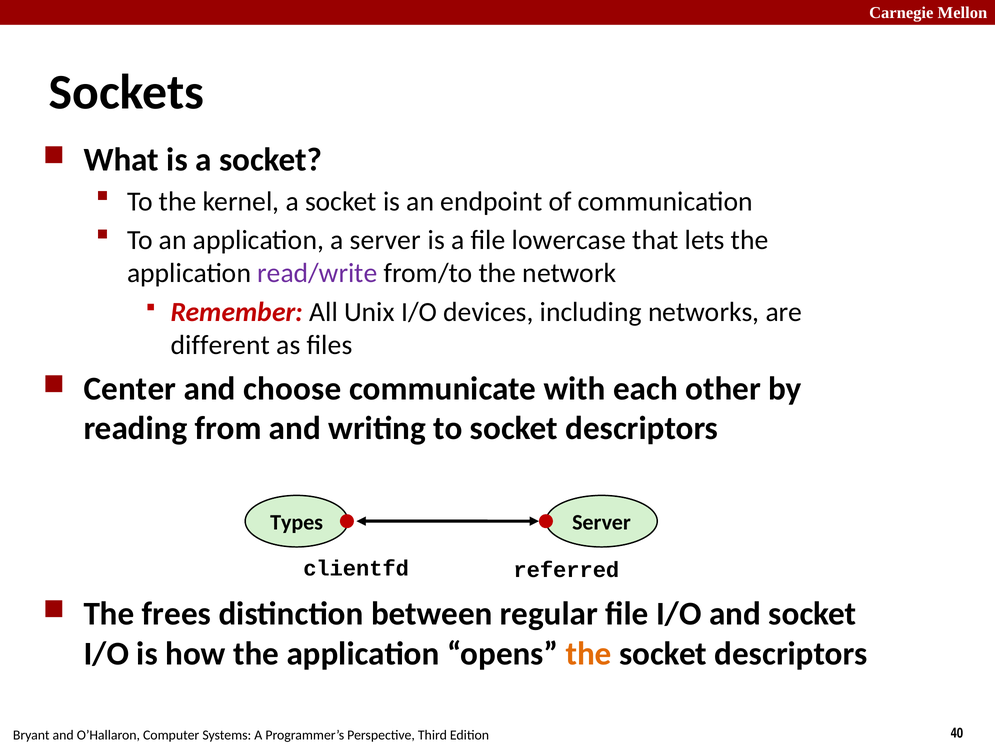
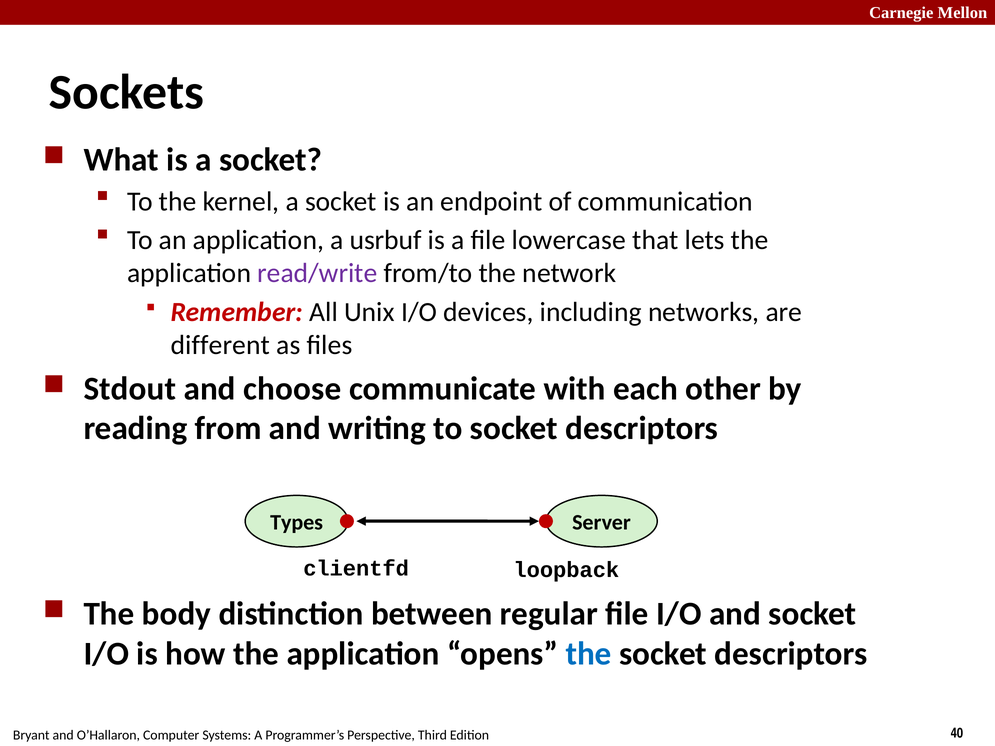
a server: server -> usrbuf (386, 240)
Center: Center -> Stdout (130, 389)
referred: referred -> loopback (566, 570)
frees: frees -> body (176, 614)
the colour: orange -> blue (589, 654)
